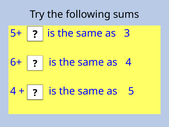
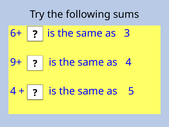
5+: 5+ -> 6+ (16, 33)
6+: 6+ -> 9+ (16, 62)
